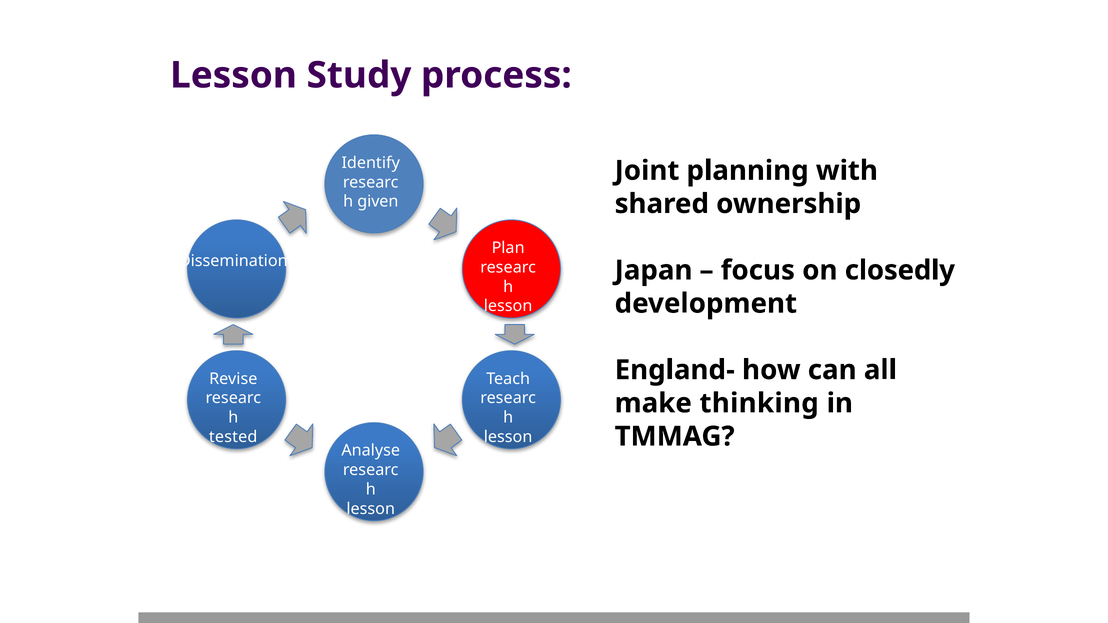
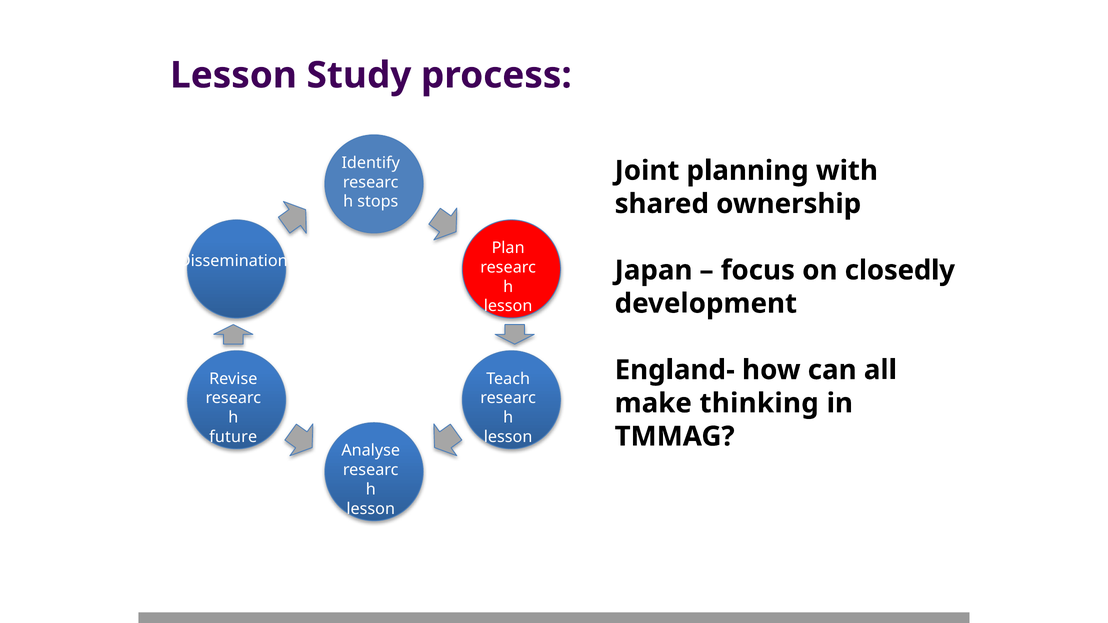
given: given -> stops (378, 202)
tested: tested -> future (233, 437)
